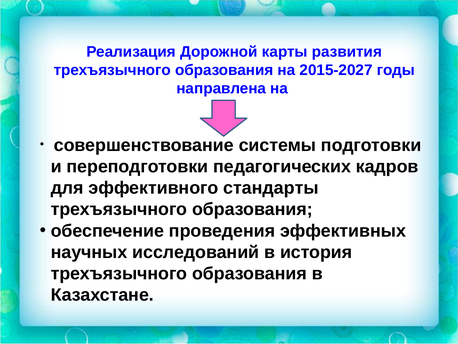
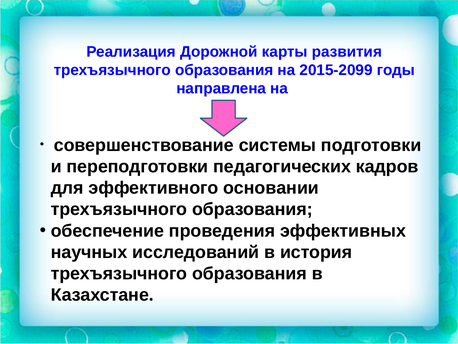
2015-2027: 2015-2027 -> 2015-2099 (336, 70)
стандарты: стандарты -> основании (271, 188)
